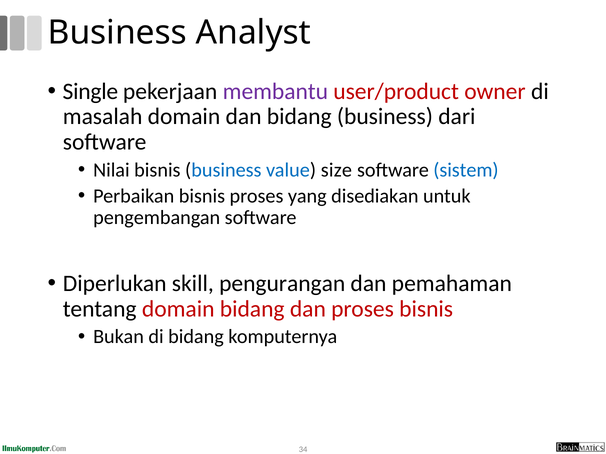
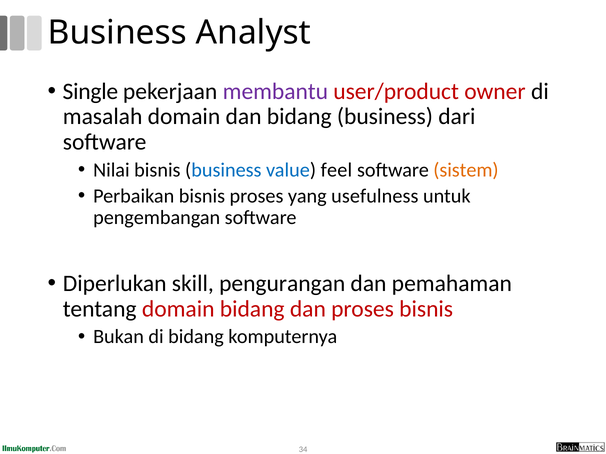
size: size -> feel (336, 170)
sistem colour: blue -> orange (466, 170)
disediakan: disediakan -> usefulness (375, 196)
